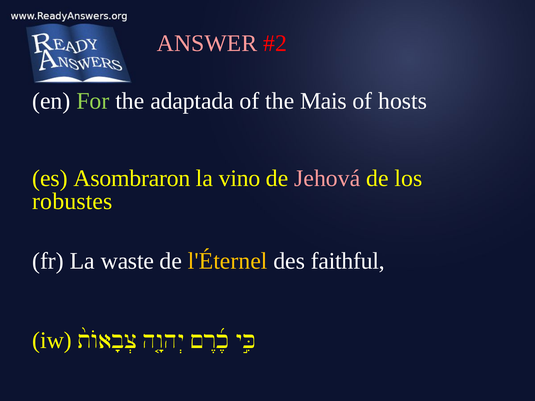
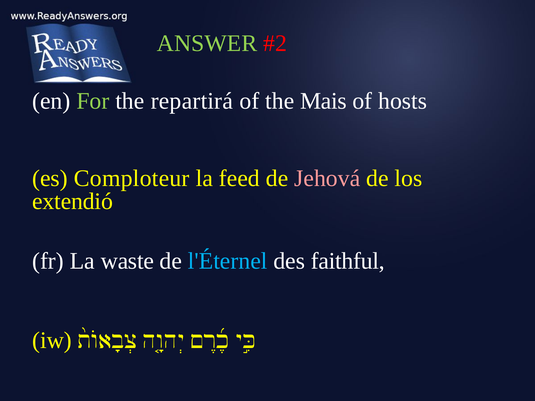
ANSWER colour: pink -> light green (207, 43)
adaptada: adaptada -> repartirá (192, 101)
Asombraron: Asombraron -> Comploteur (132, 179)
vino: vino -> feed (239, 179)
robustes: robustes -> extendió (73, 201)
l'Éternel colour: yellow -> light blue (228, 261)
